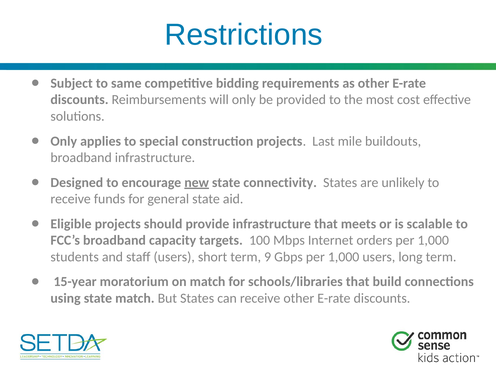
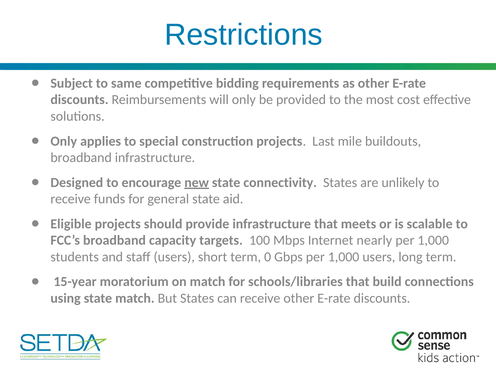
orders: orders -> nearly (374, 240)
9: 9 -> 0 (268, 257)
